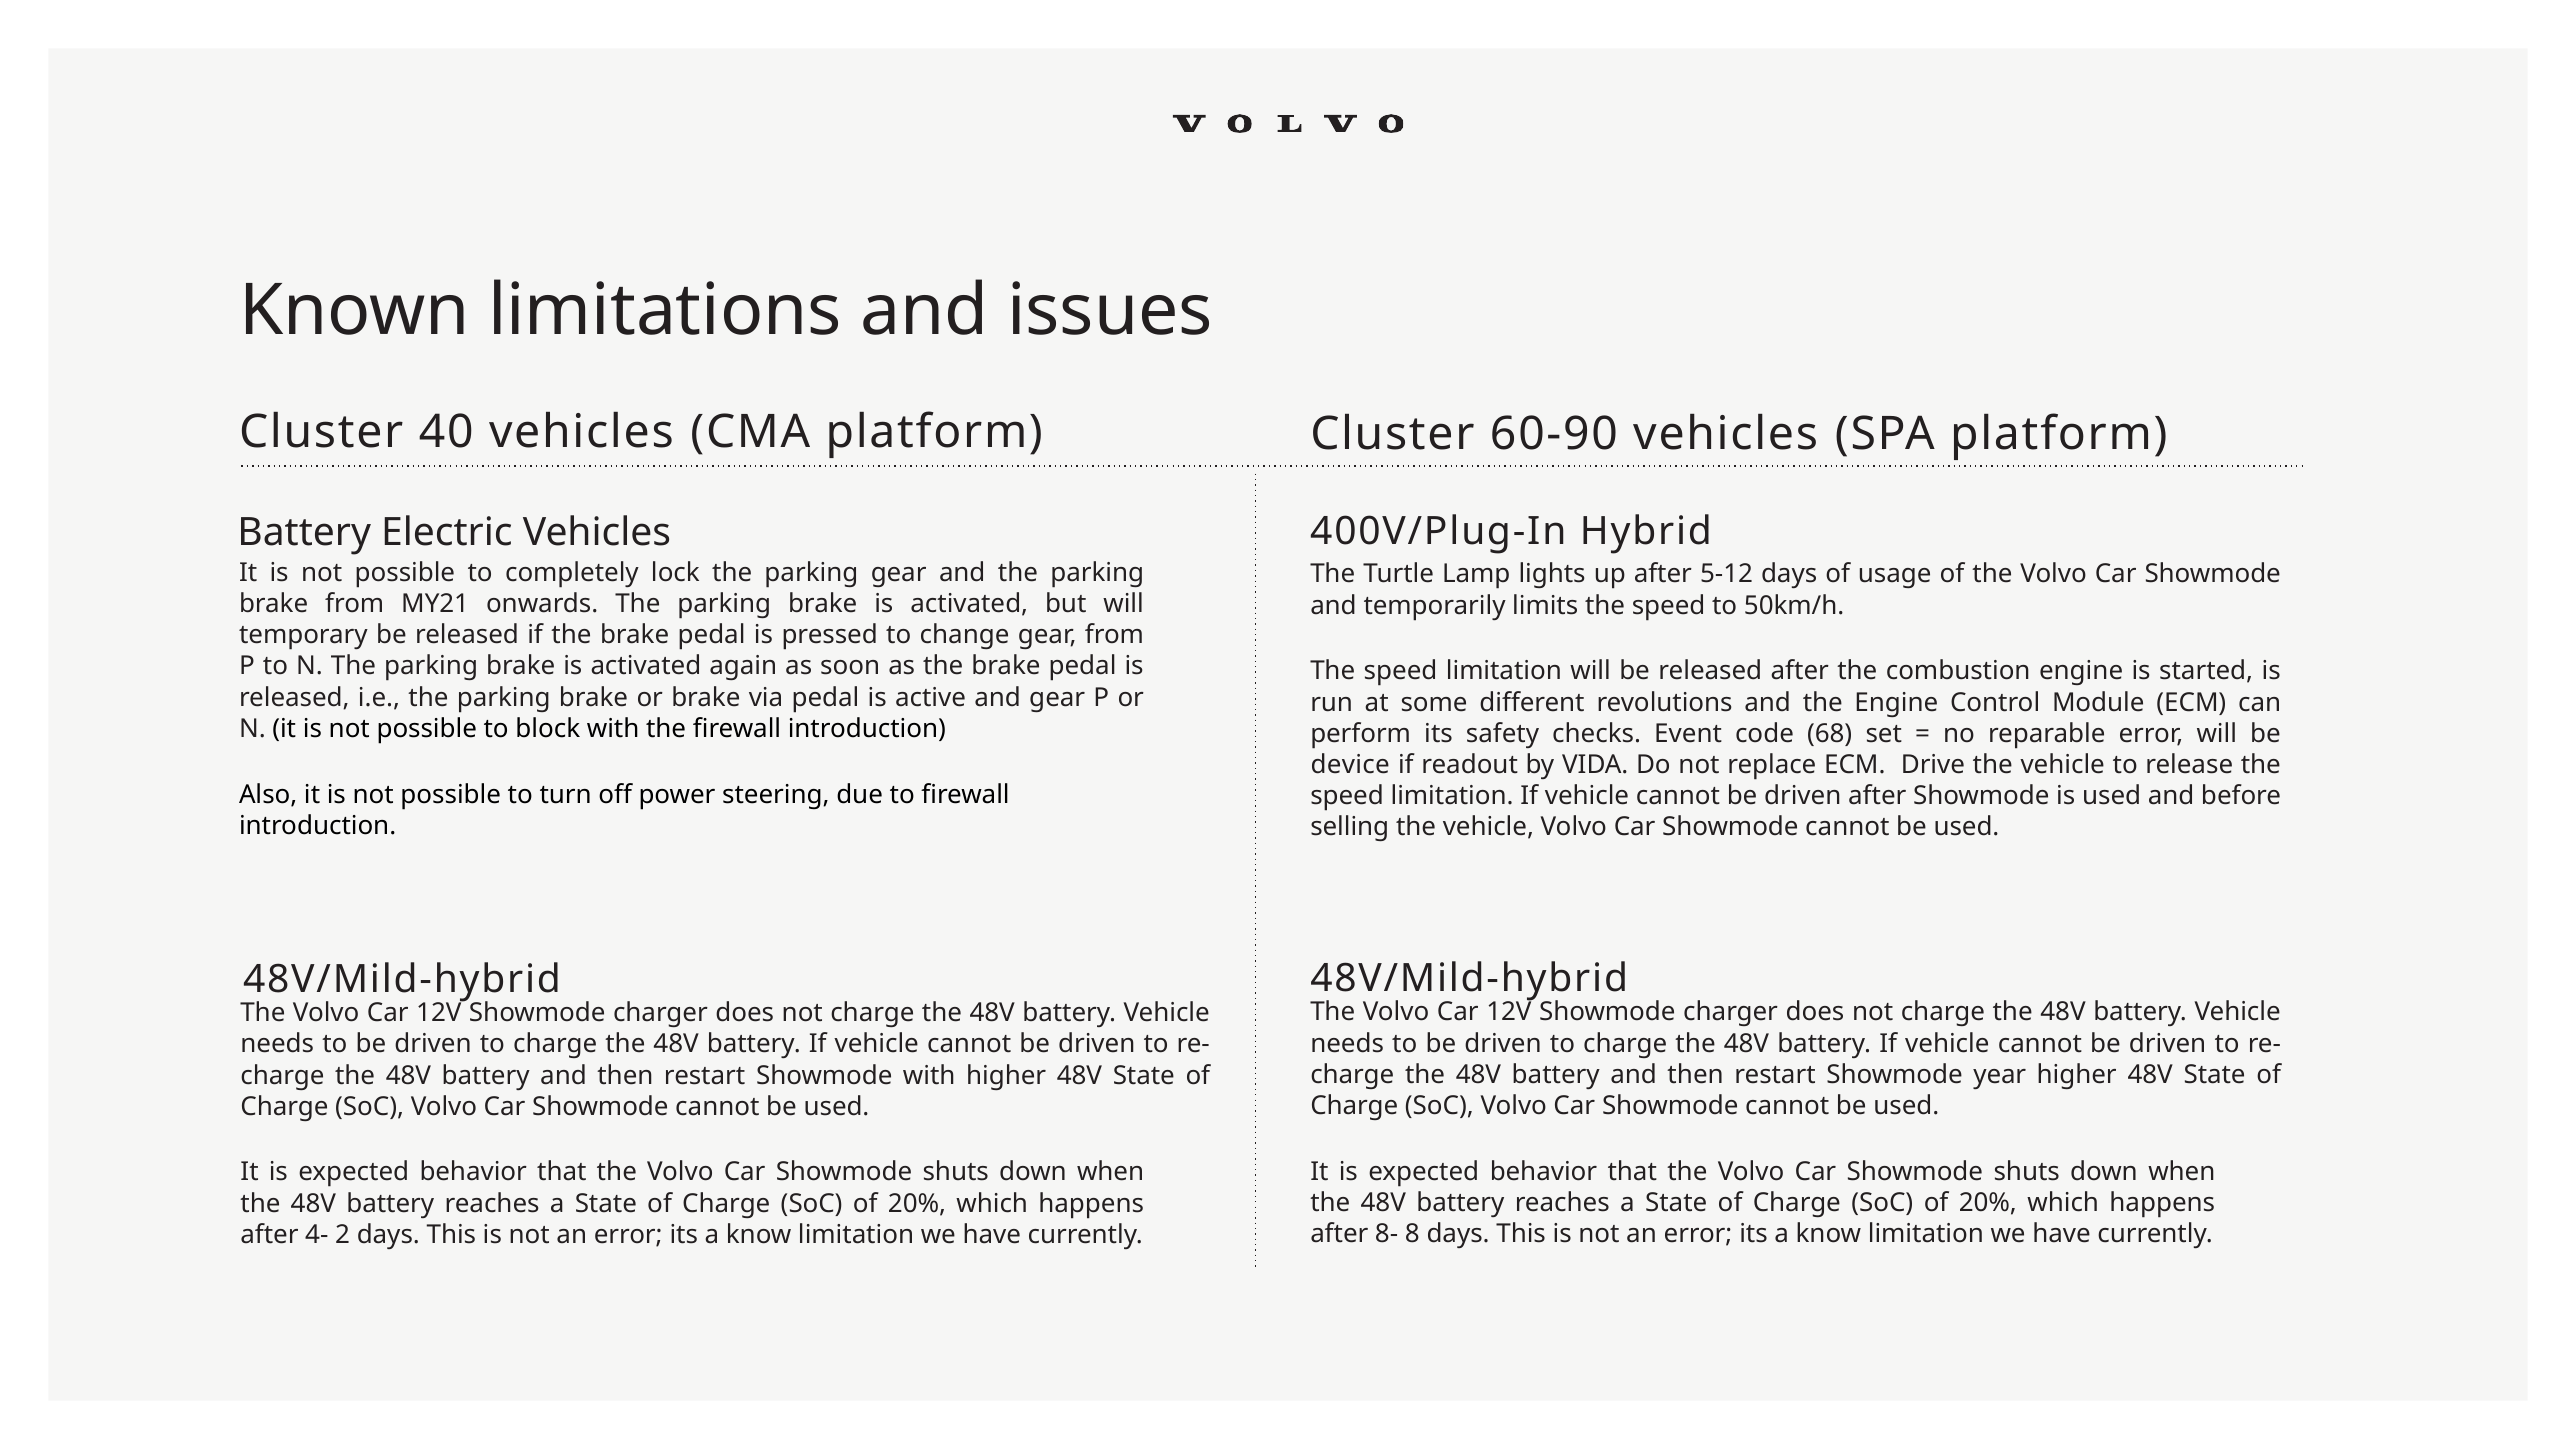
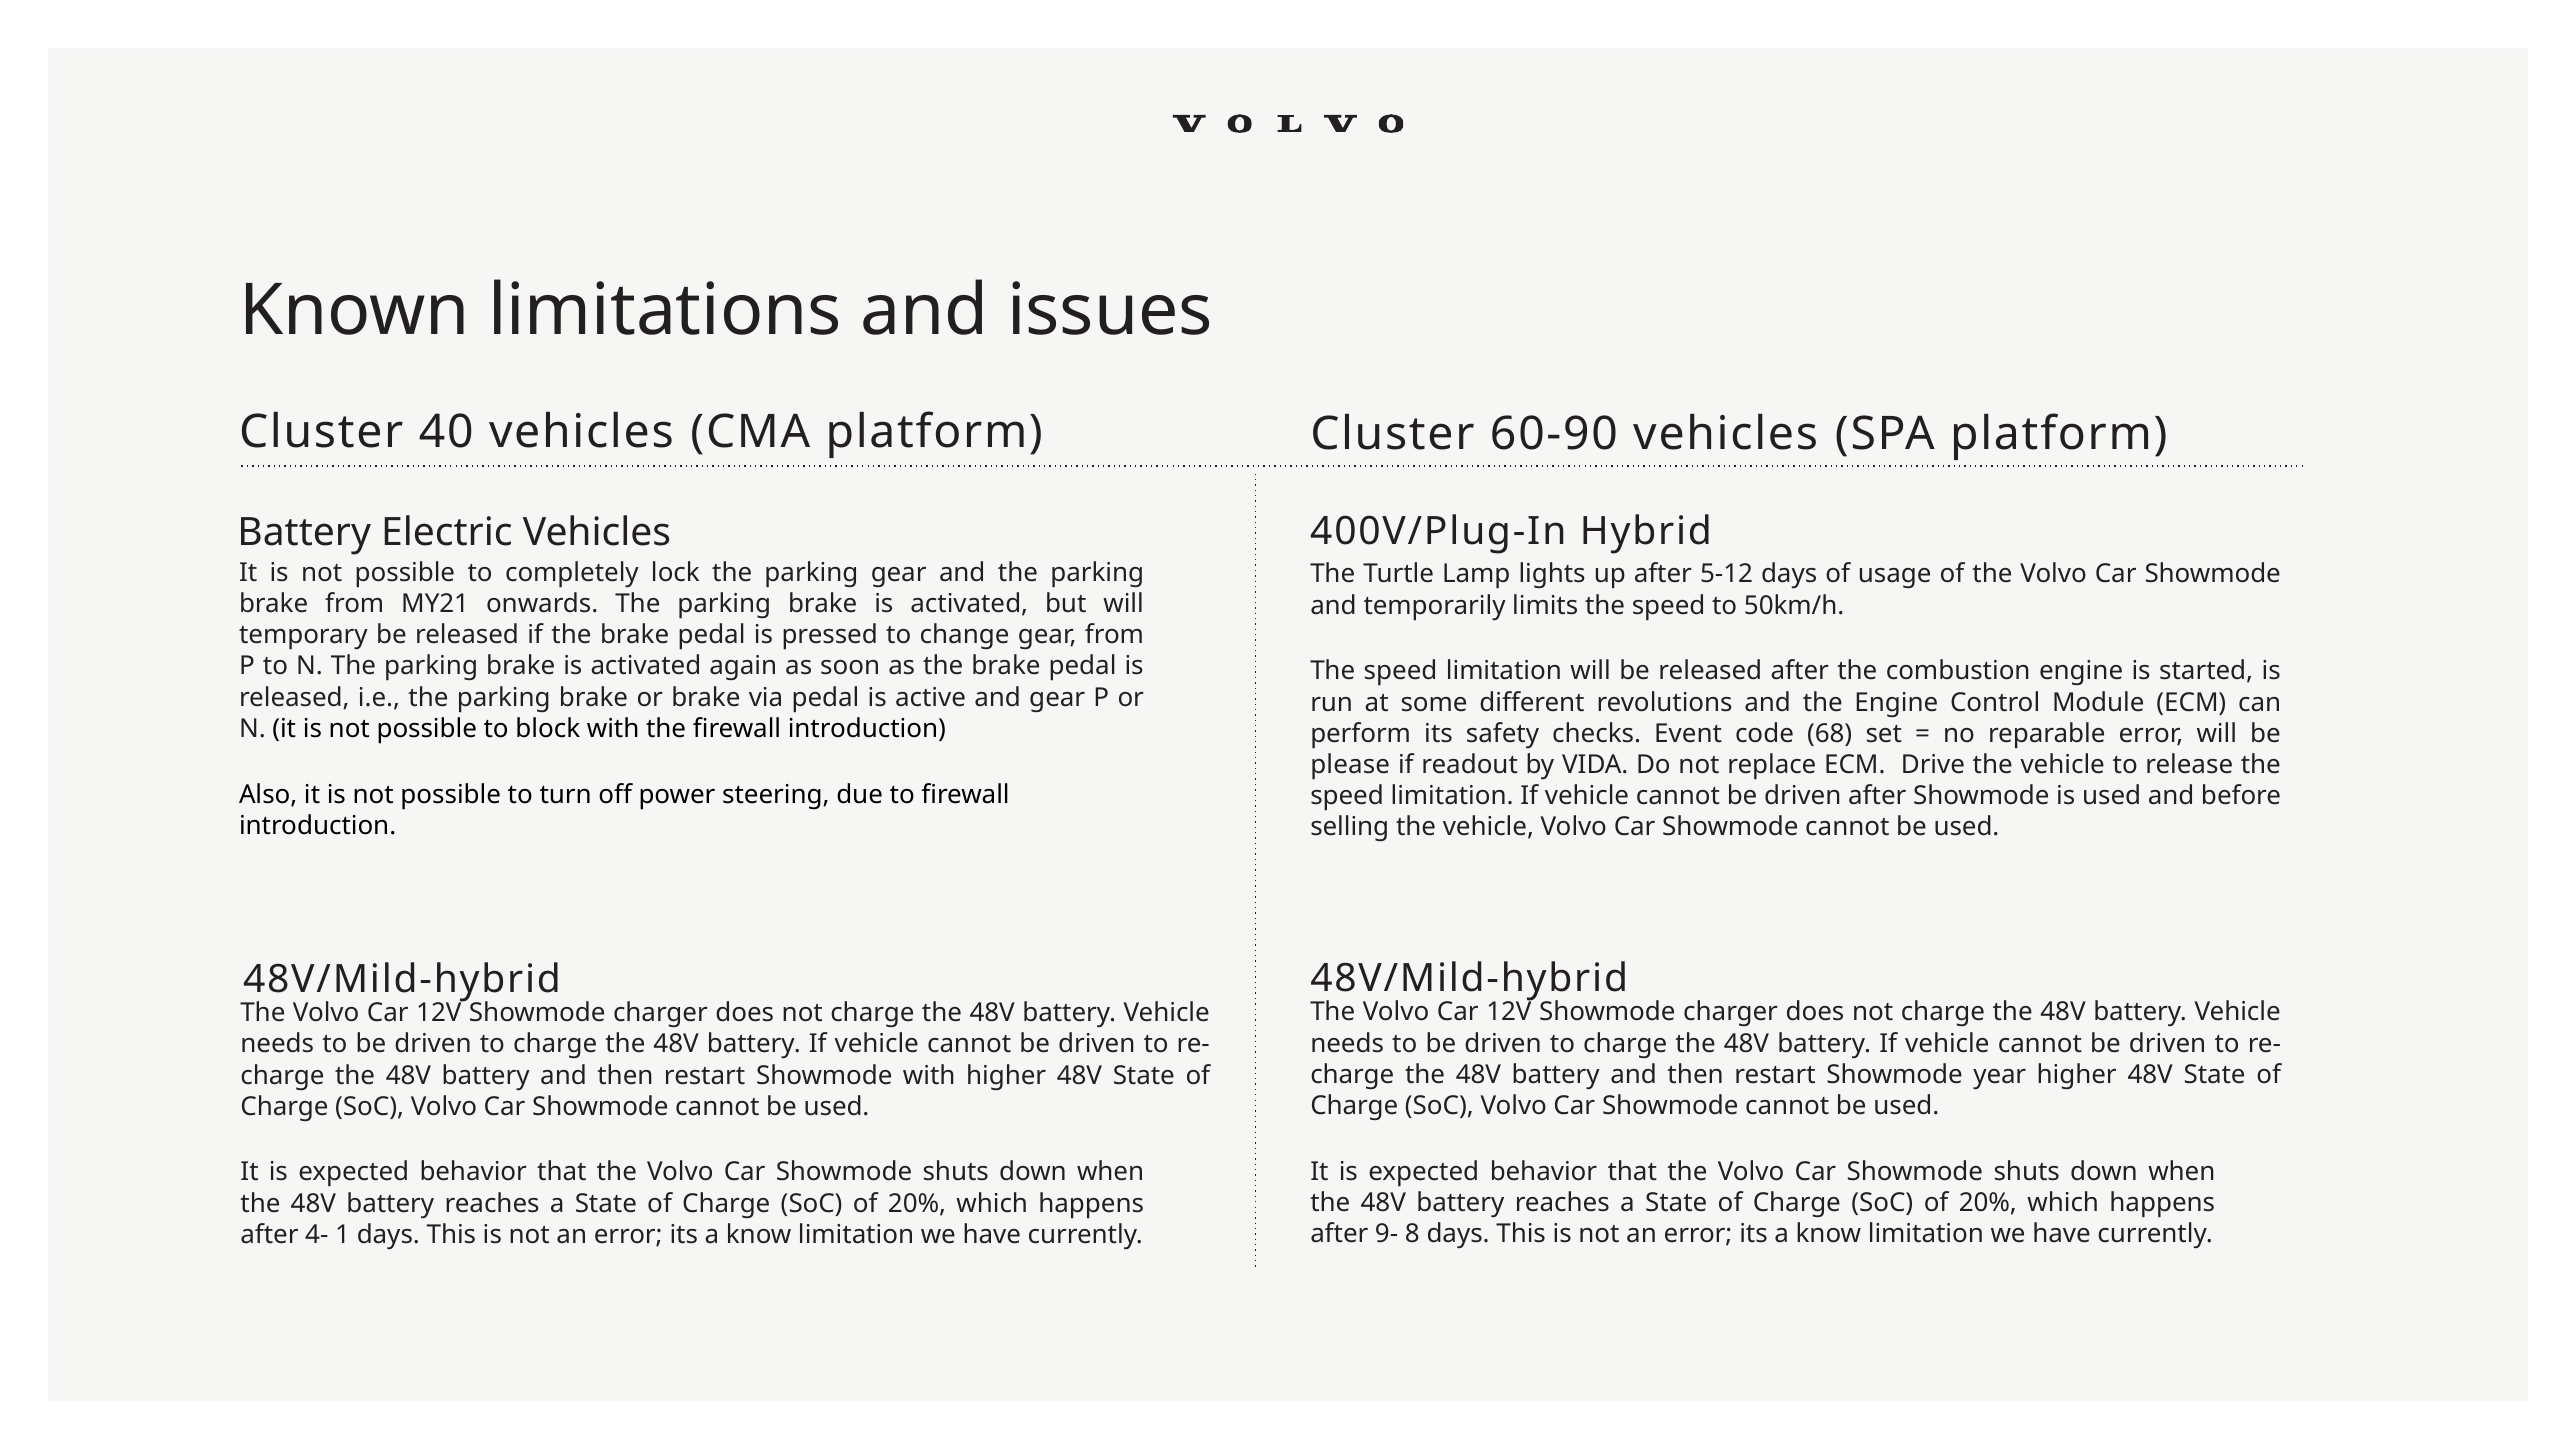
device: device -> please (1350, 765)
8-: 8- -> 9- (1387, 1234)
2: 2 -> 1 (343, 1235)
